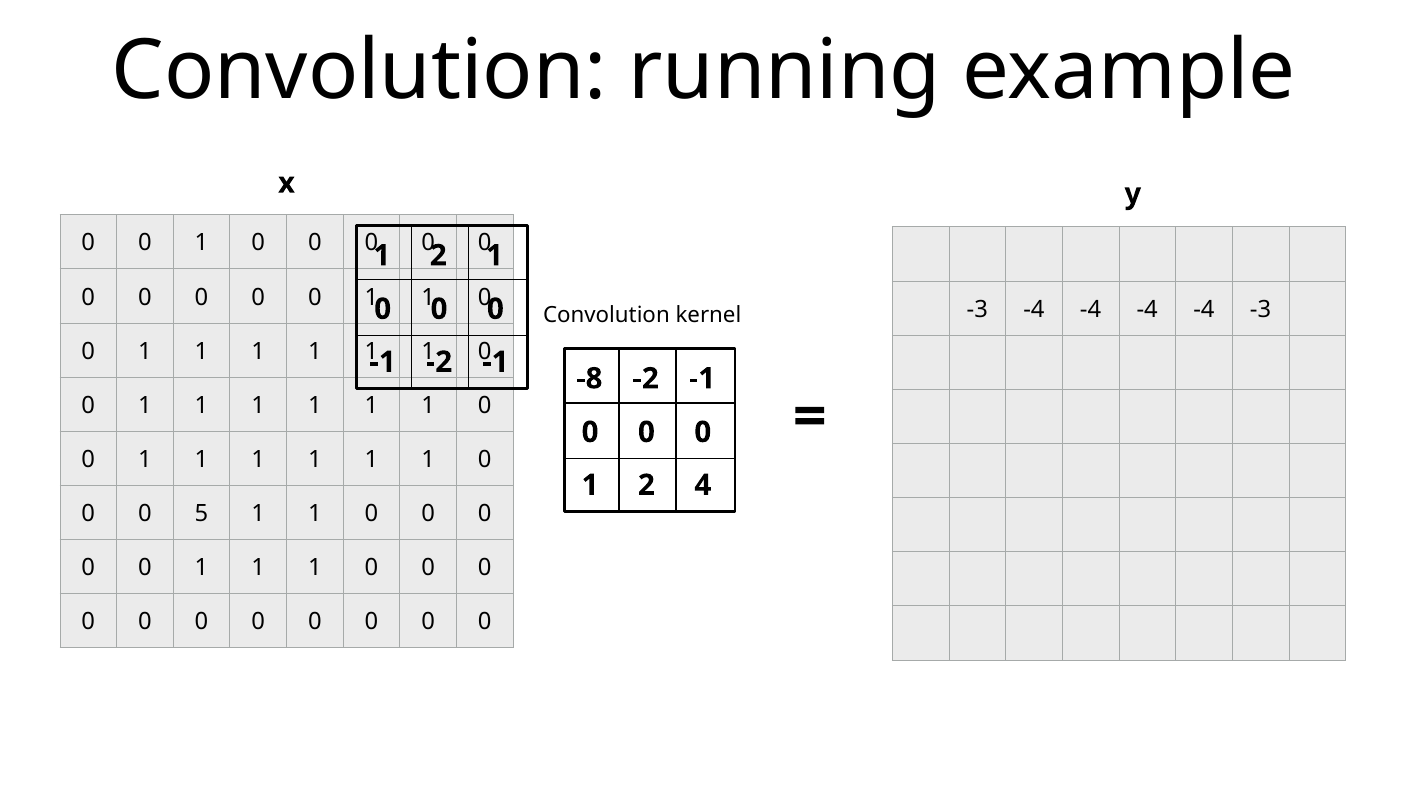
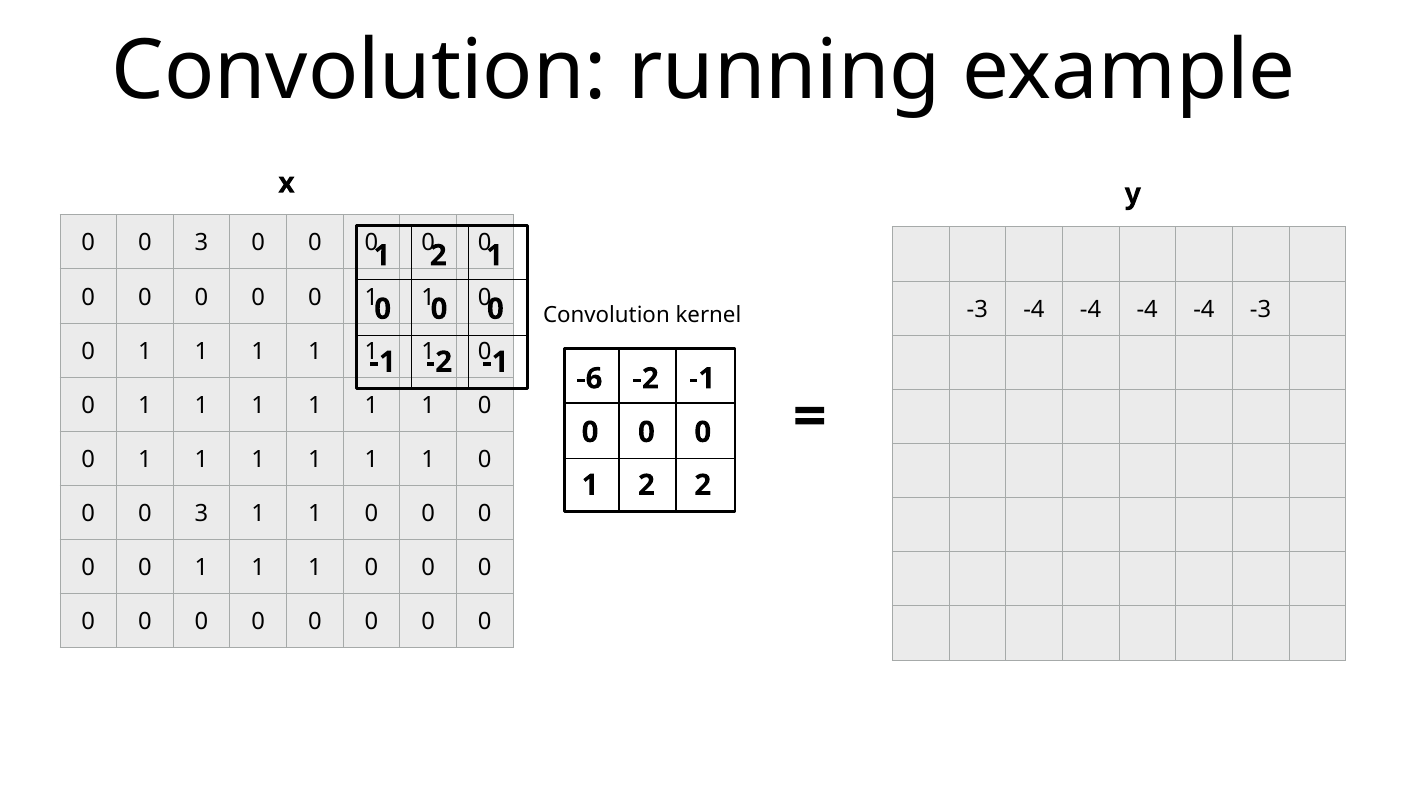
1: 1 -> 3 (202, 243)
-8: -8 -> -6 (589, 378)
2 4: 4 -> 2 (703, 485)
5: 5 -> 3 (202, 514)
